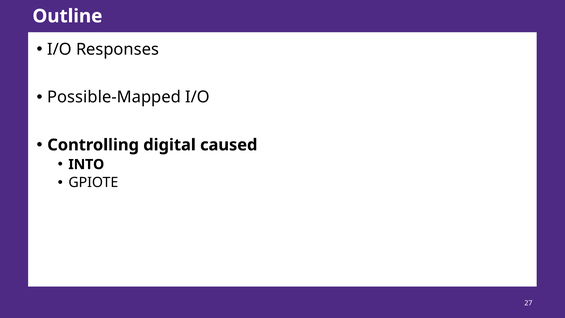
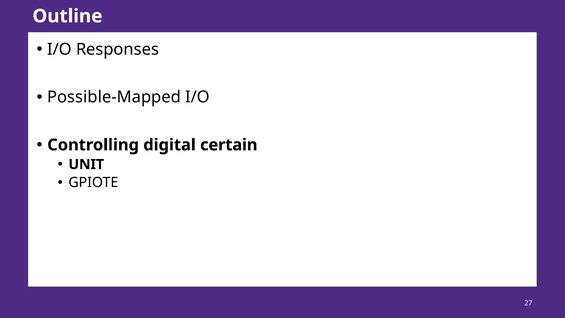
caused: caused -> certain (229, 145)
INTO: INTO -> UNIT (86, 164)
